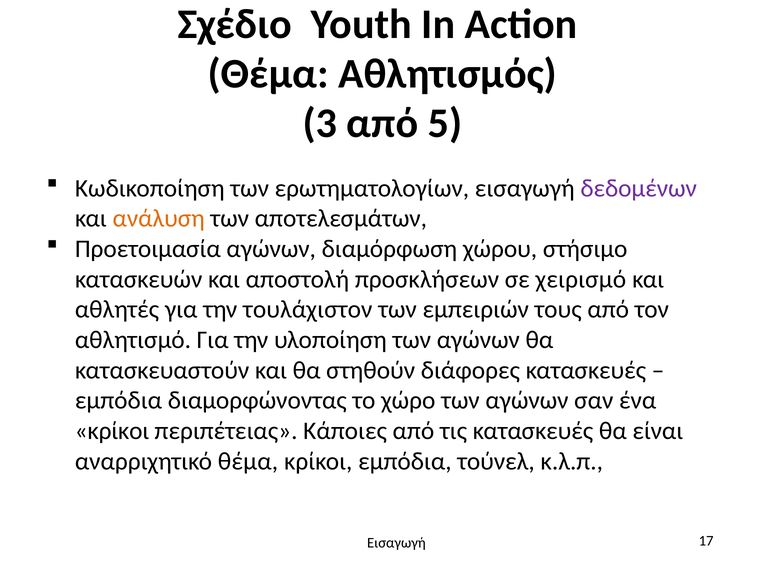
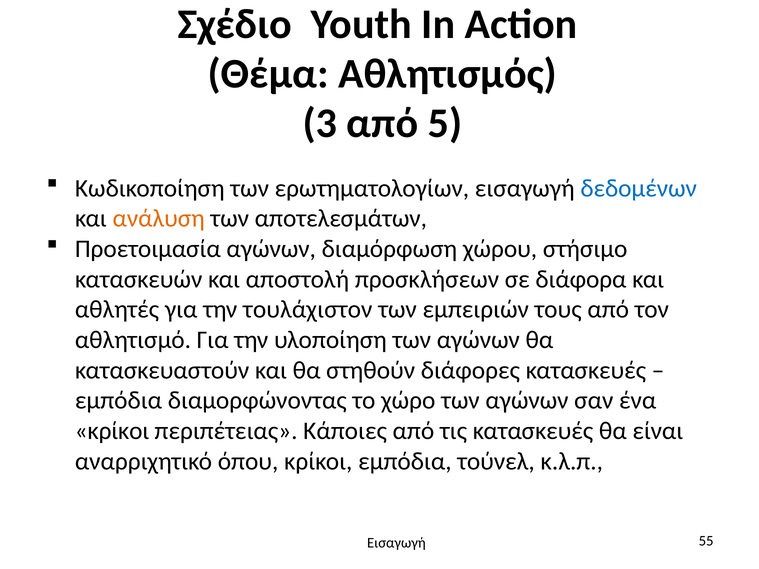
δεδομένων colour: purple -> blue (639, 188)
χειρισμό: χειρισμό -> διάφορα (581, 279)
αναρριχητικό θέμα: θέμα -> όπου (248, 462)
17: 17 -> 55 (706, 541)
